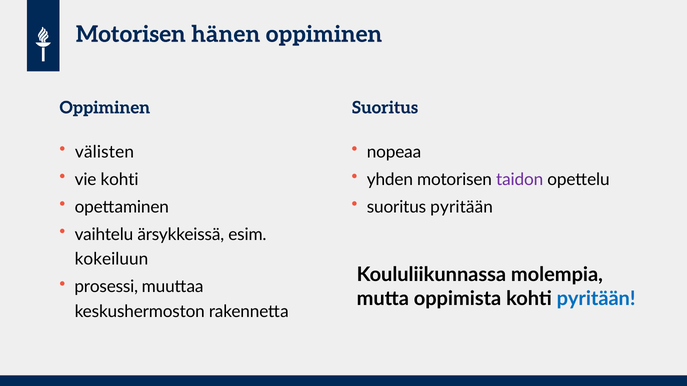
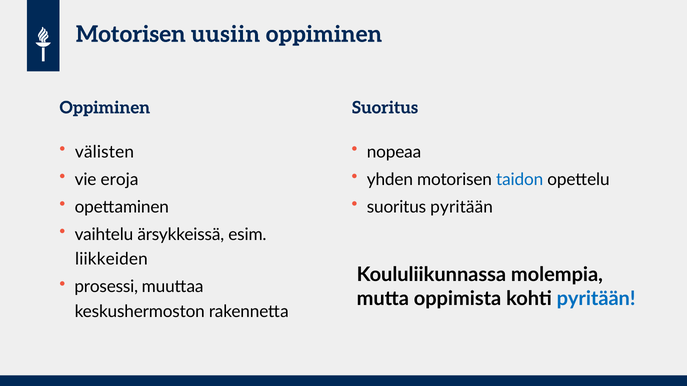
hänen: hänen -> uusiin (226, 34)
vie kohti: kohti -> eroja (120, 180)
taidon colour: purple -> blue (520, 180)
kokeiluun: kokeiluun -> liikkeiden (111, 260)
